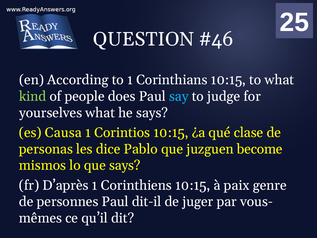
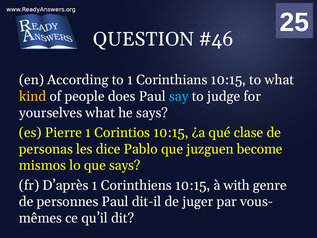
kind colour: light green -> yellow (33, 96)
Causa: Causa -> Pierre (63, 132)
paix: paix -> with (237, 185)
